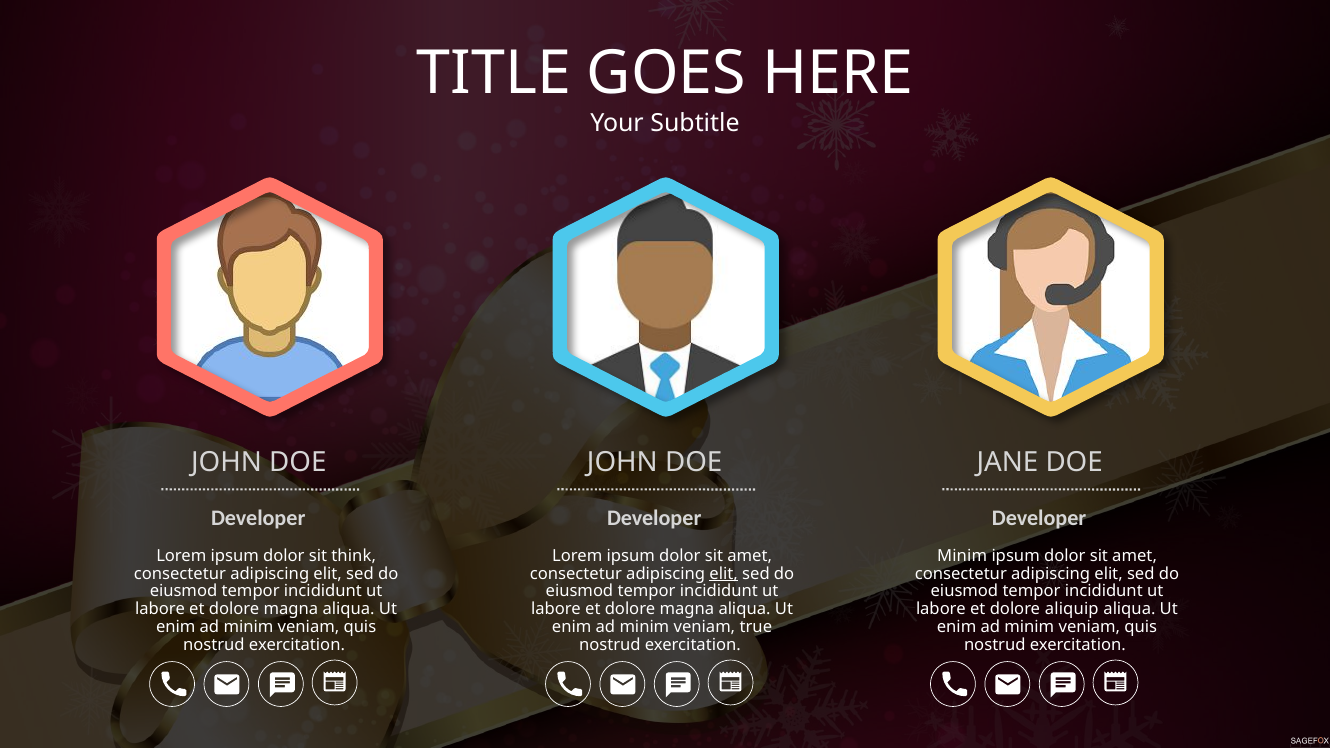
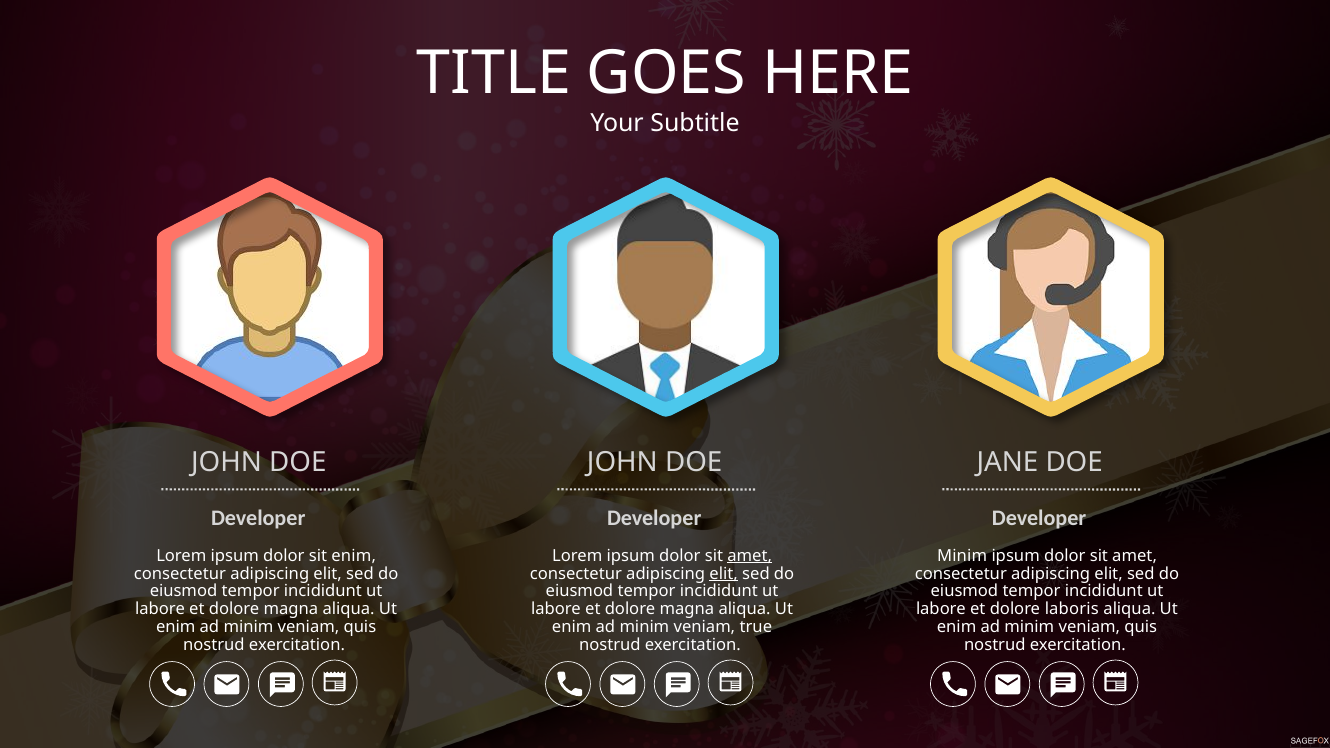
sit think: think -> enim (354, 556)
amet underline: none -> present (750, 556)
aliquip: aliquip -> laboris (1072, 610)
